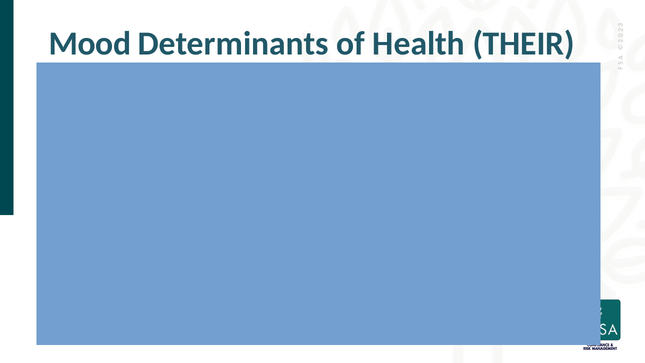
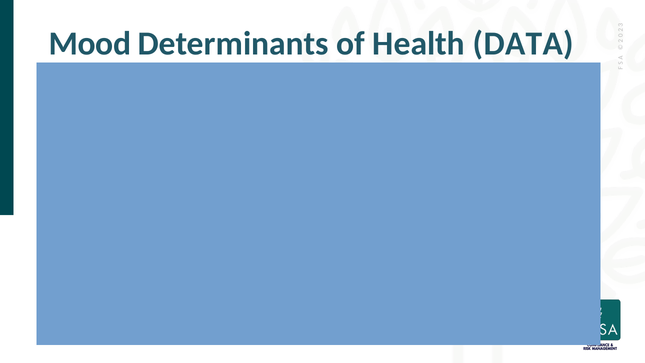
THEIR: THEIR -> DATA (523, 44)
